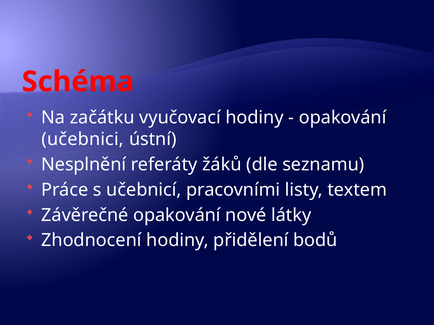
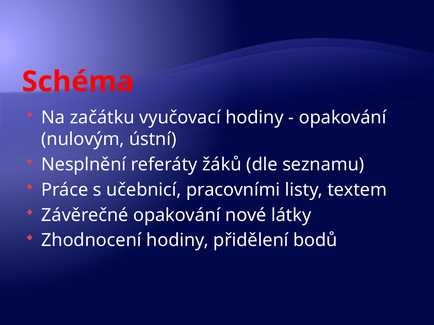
učebnici: učebnici -> nulovým (83, 139)
